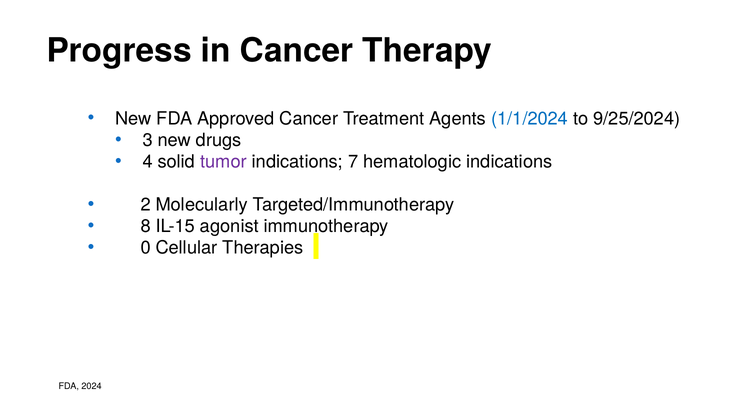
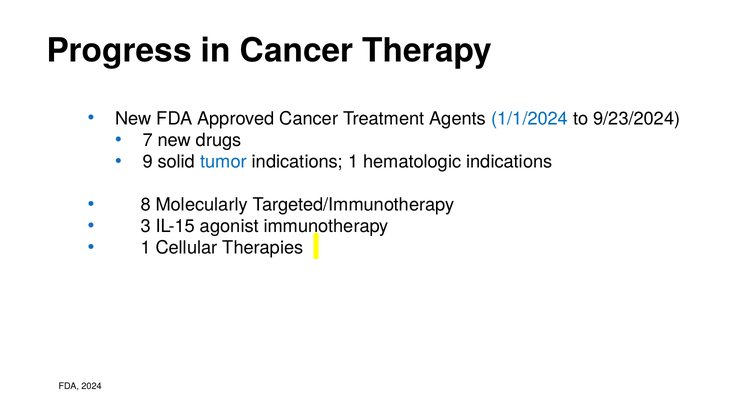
9/25/2024: 9/25/2024 -> 9/23/2024 (637, 119)
3: 3 -> 7 (148, 140)
4: 4 -> 9 (148, 162)
tumor colour: purple -> blue (224, 162)
indications 7: 7 -> 1 (353, 162)
2: 2 -> 8 (146, 205)
8: 8 -> 3 (146, 226)
0: 0 -> 1 (146, 248)
